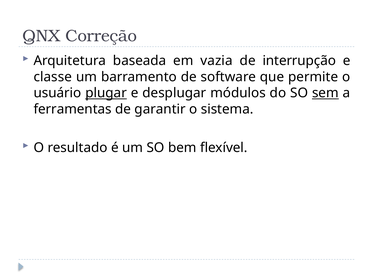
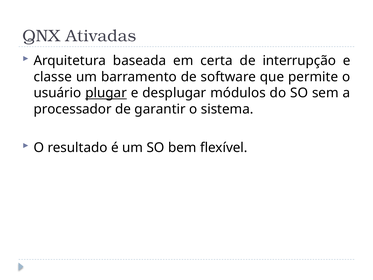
Correção: Correção -> Ativadas (101, 36)
vazia: vazia -> certa (217, 61)
sem underline: present -> none (325, 93)
ferramentas: ferramentas -> processador (73, 109)
